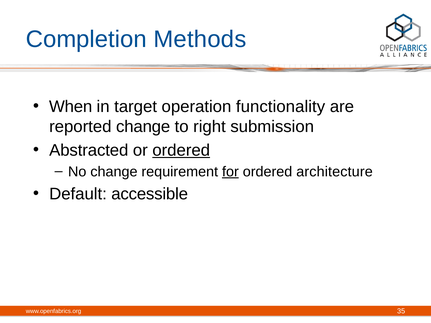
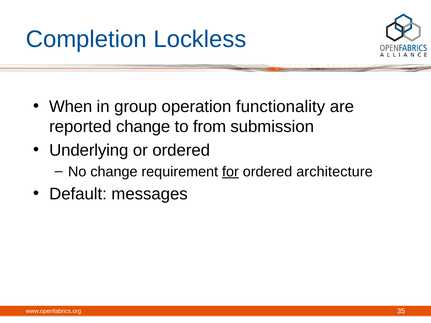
Methods: Methods -> Lockless (200, 39)
target: target -> group (136, 107)
right: right -> from (210, 127)
Abstracted: Abstracted -> Underlying (89, 150)
ordered underline: present -> none (181, 150)
accessible: accessible -> messages (150, 194)
